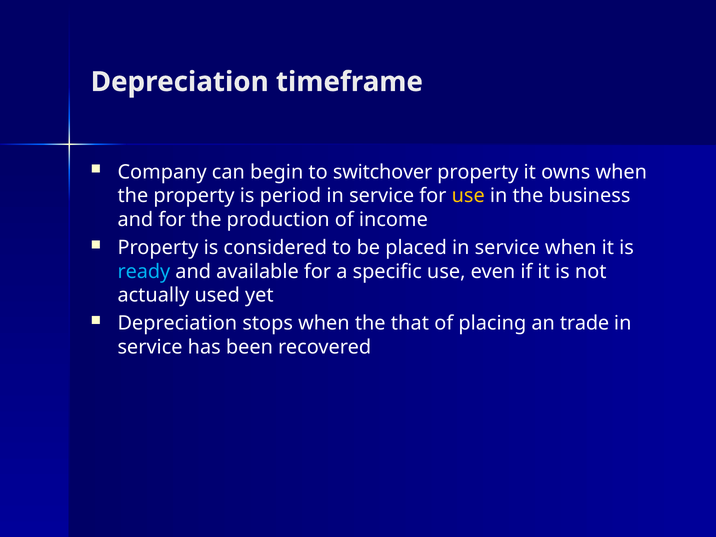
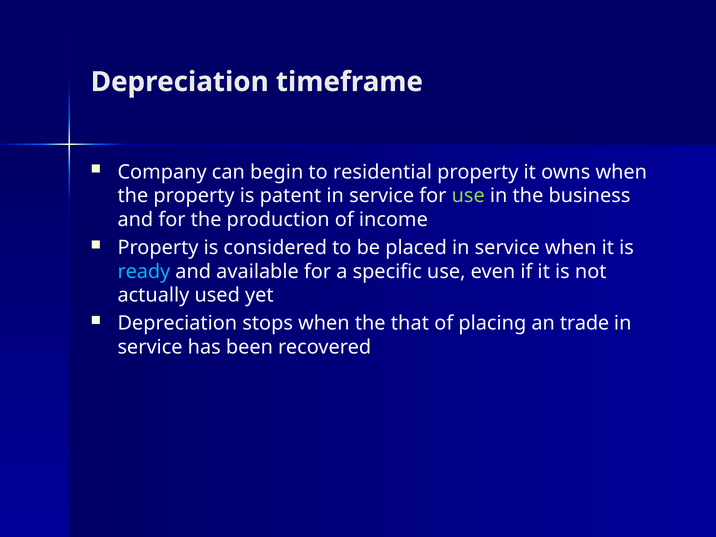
switchover: switchover -> residential (382, 172)
period: period -> patent (290, 196)
use colour: yellow -> light green (468, 196)
